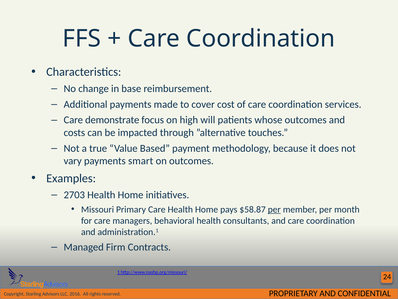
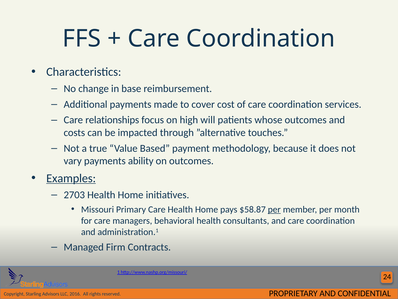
demonstrate: demonstrate -> relationships (112, 120)
smart: smart -> ability (141, 161)
Examples underline: none -> present (71, 178)
